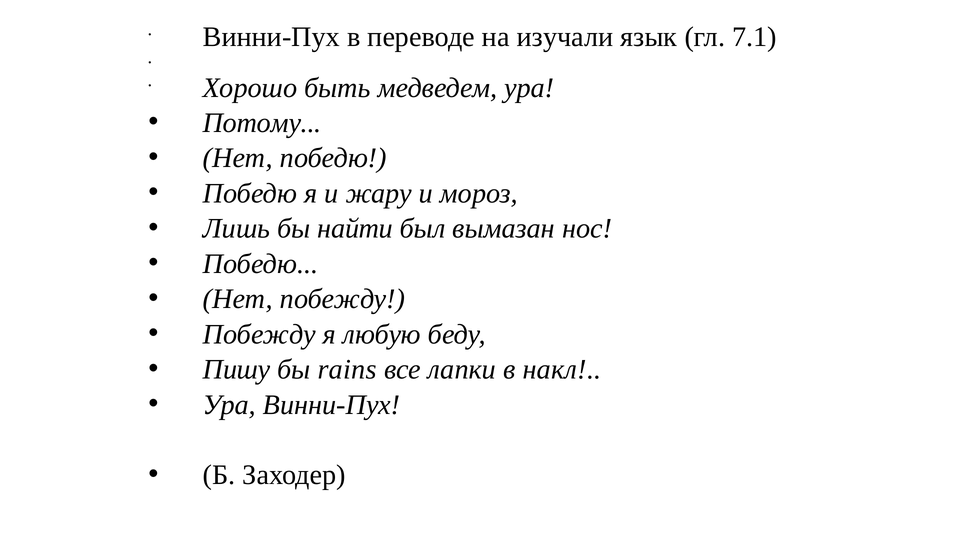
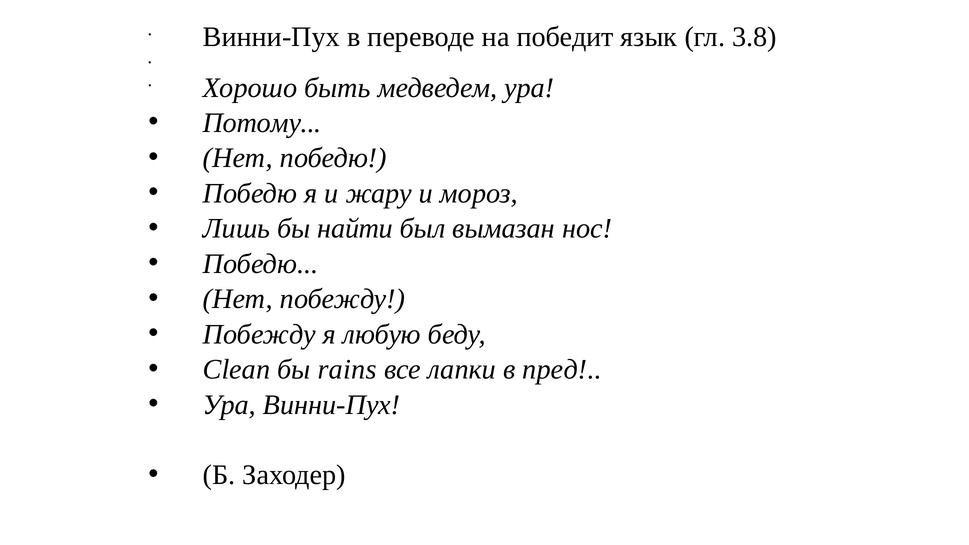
изучали: изучали -> победит (565, 37)
7.1: 7.1 -> 3.8 (755, 37)
Пишу: Пишу -> Clean (237, 369)
накл: накл -> пред (562, 369)
